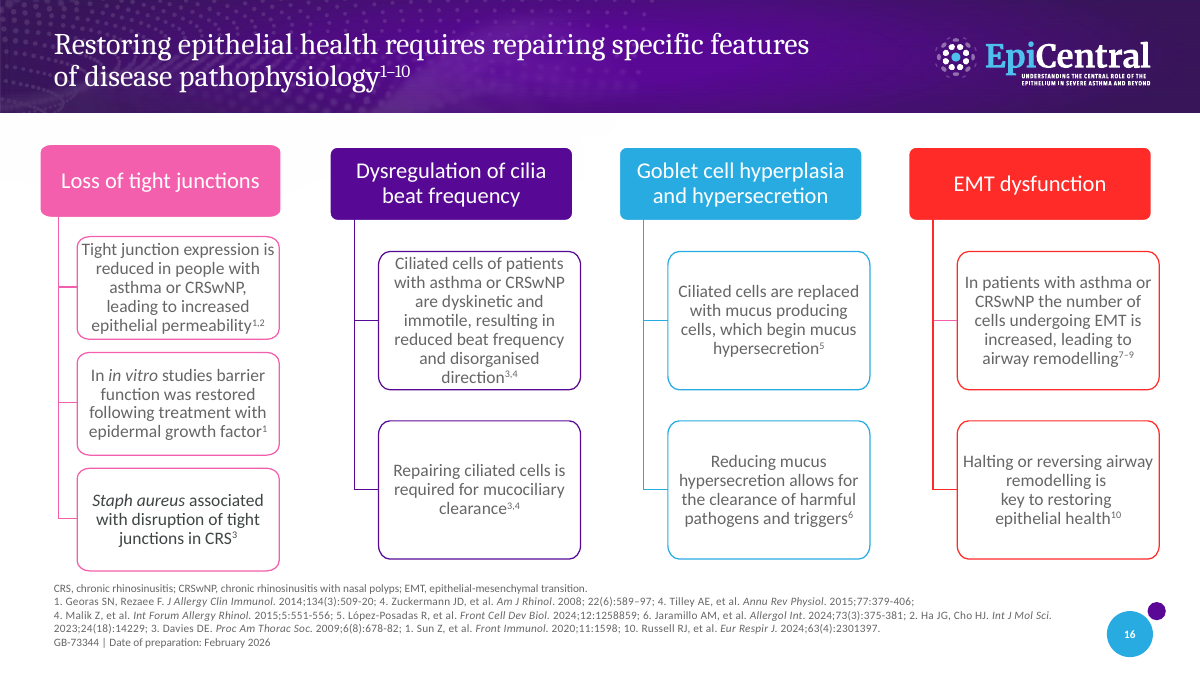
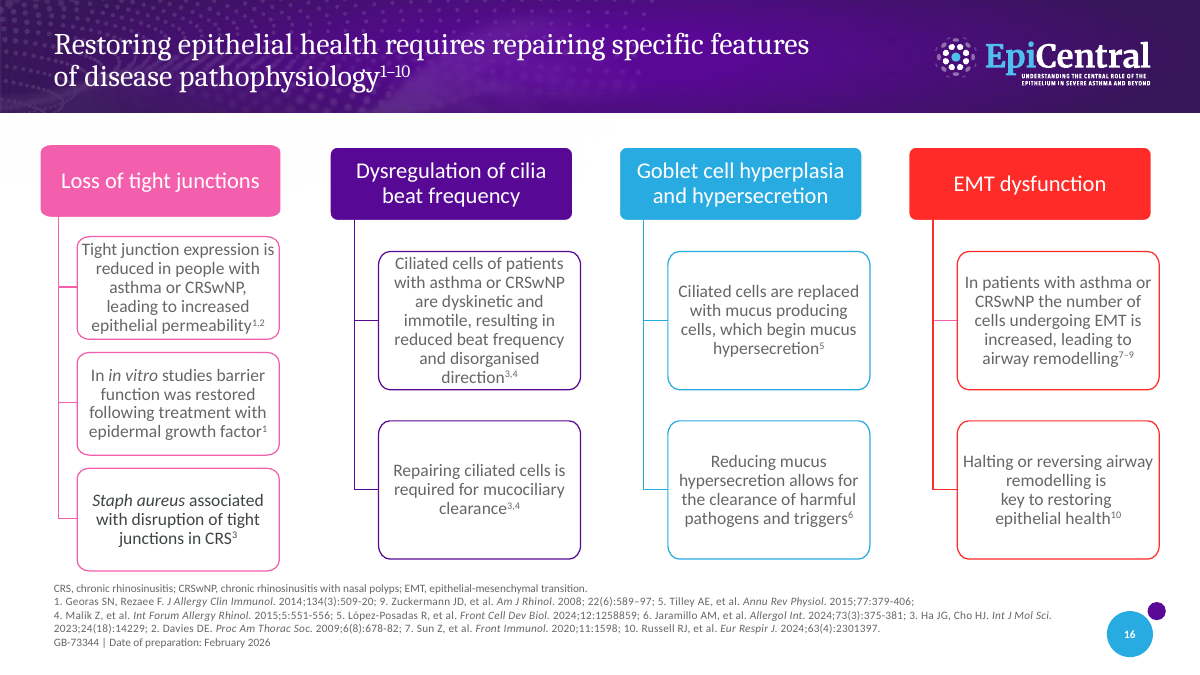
2014;134(3):509-20 4: 4 -> 9 (384, 602)
22(6):589–97 4: 4 -> 5 (662, 602)
2: 2 -> 3 (914, 616)
3: 3 -> 2 (155, 629)
2009;6(8):678-82 1: 1 -> 7 (409, 629)
